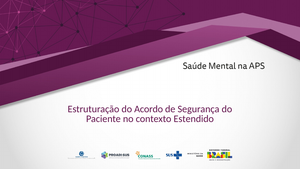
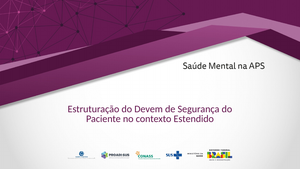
Acordo: Acordo -> Devem (149, 109)
